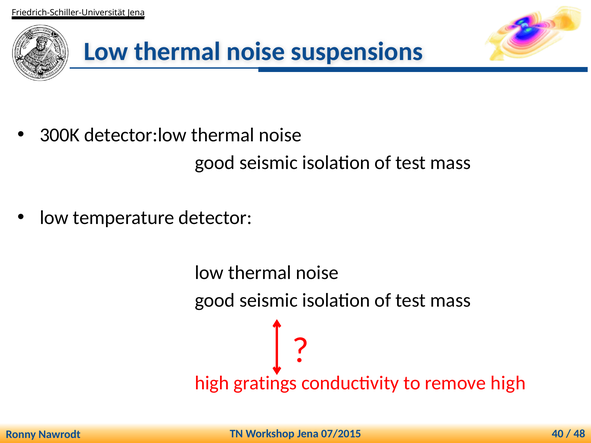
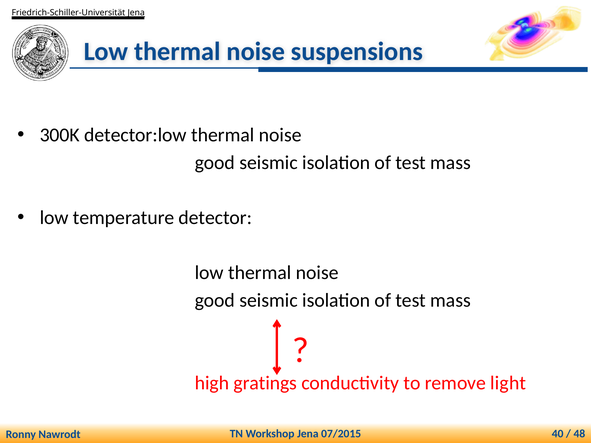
remove high: high -> light (508, 383)
